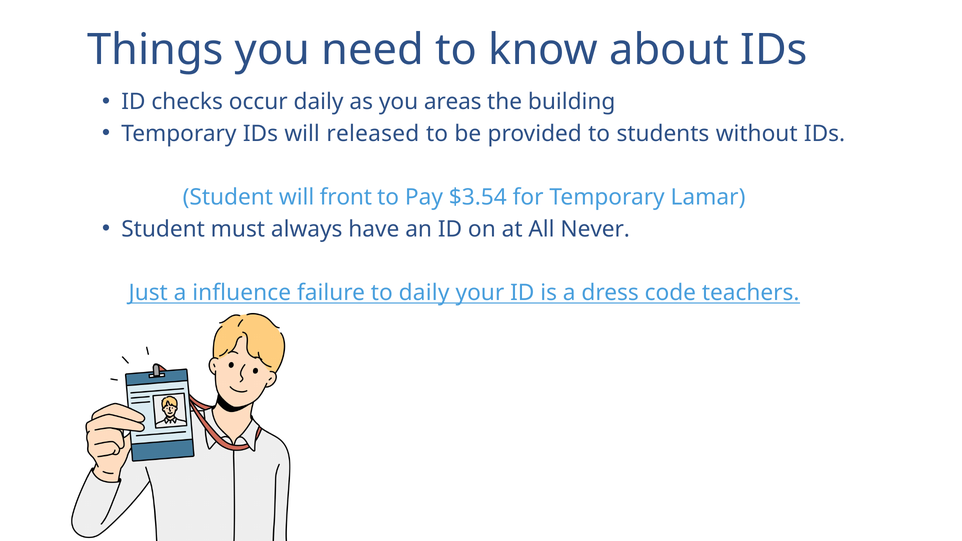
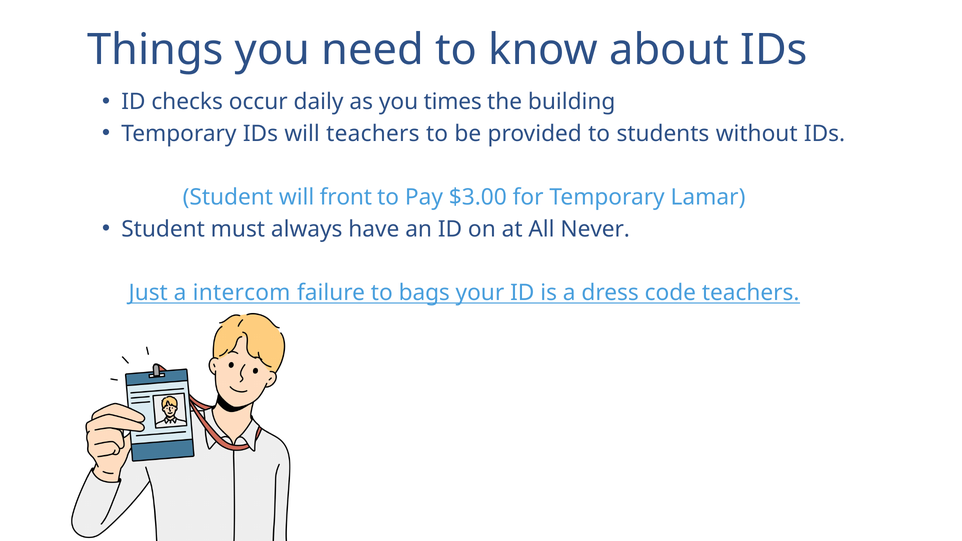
areas: areas -> times (453, 102)
will released: released -> teachers (373, 134)
$3.54: $3.54 -> $3.00 (478, 197)
influence: influence -> intercom (242, 293)
to daily: daily -> bags (424, 293)
